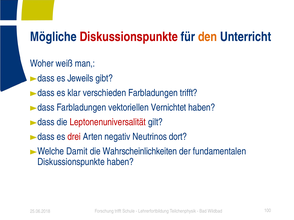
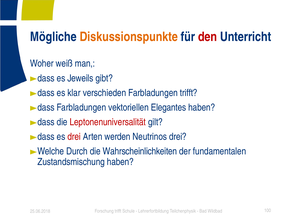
Diskussionspunkte colour: red -> orange (129, 37)
den colour: orange -> red (208, 37)
Vernichtet: Vernichtet -> Elegantes (169, 108)
negativ: negativ -> werden (117, 137)
Neutrinos dort: dort -> drei (178, 137)
Damit: Damit -> Durch (77, 152)
Diskussionspunkte: Diskussionspunkte -> Zustandsmischung (71, 162)
